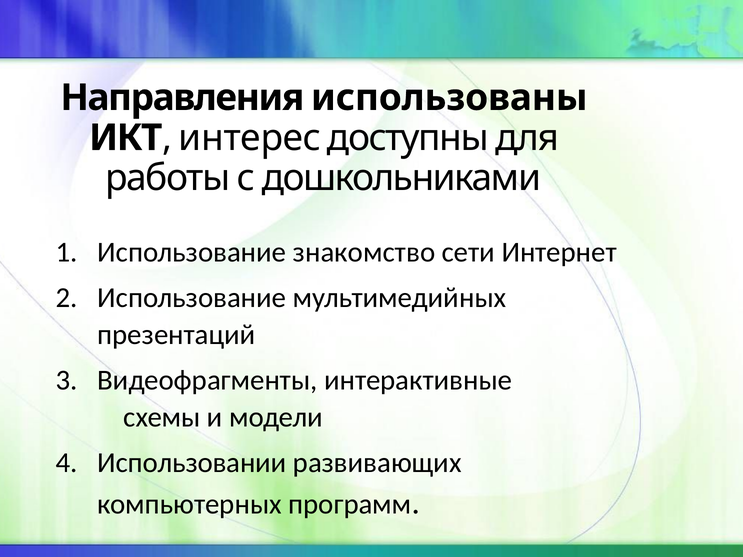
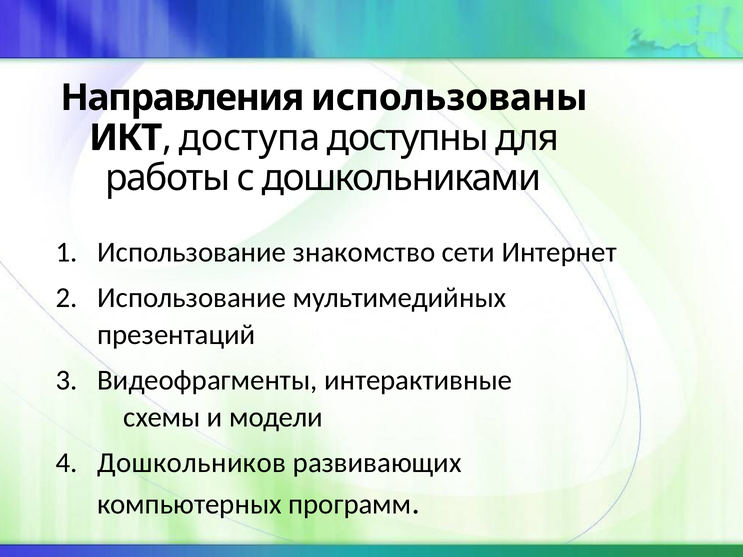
интерес: интерес -> доступа (250, 138)
Использовании: Использовании -> Дошкольников (192, 463)
